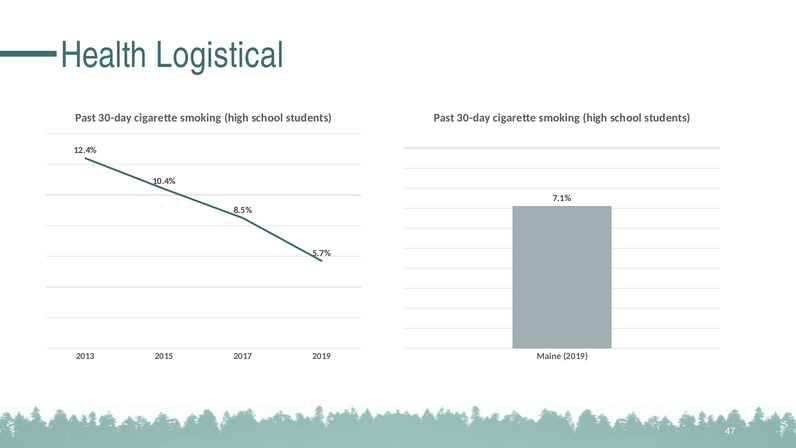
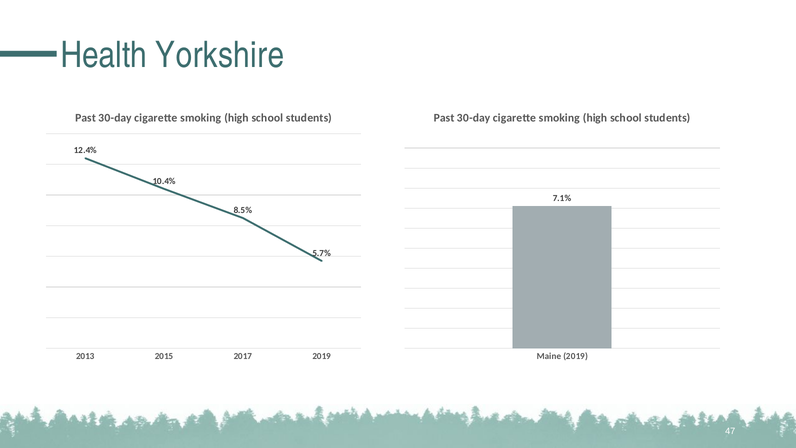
Logistical: Logistical -> Yorkshire (220, 55)
